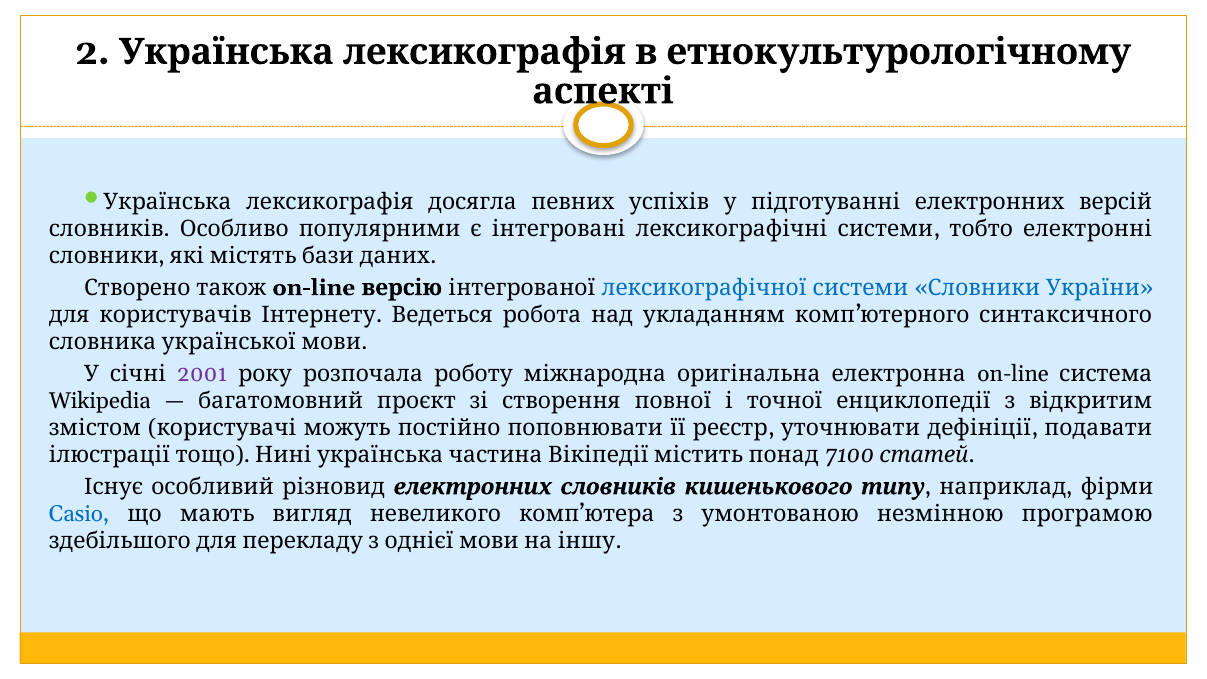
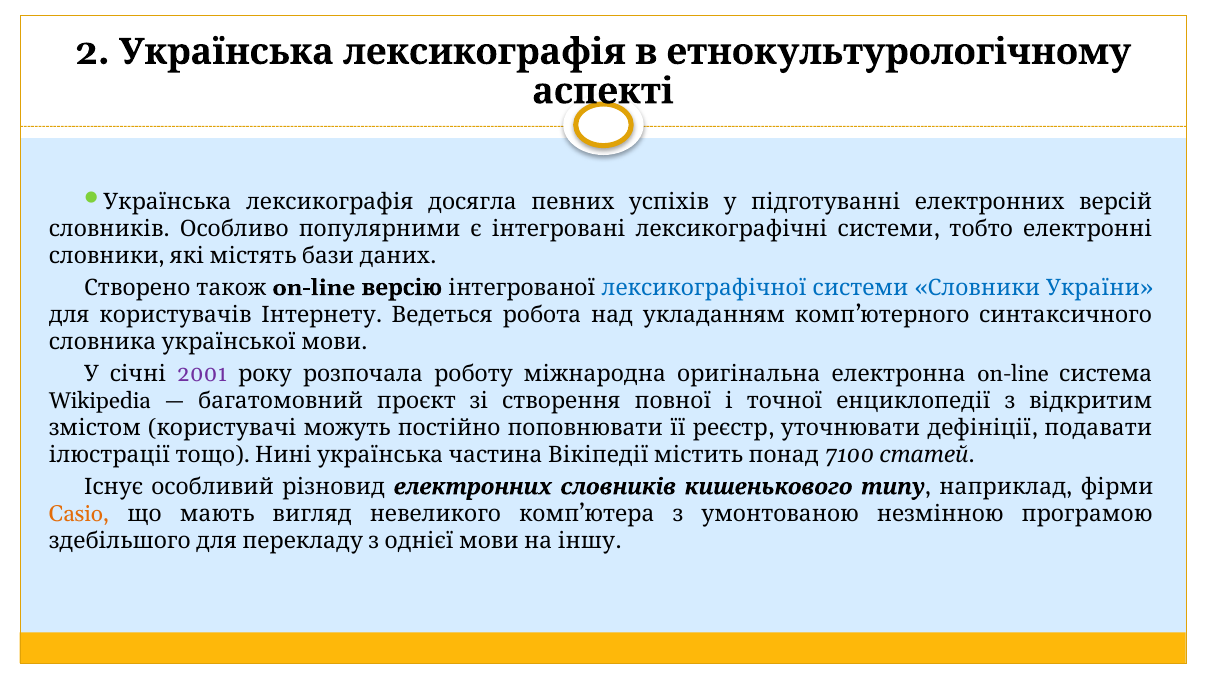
Casio colour: blue -> orange (79, 514)
